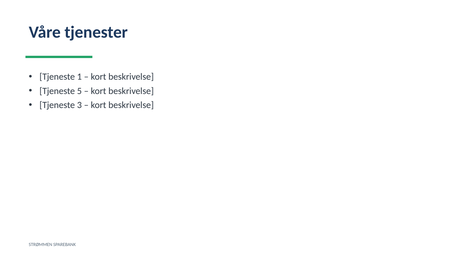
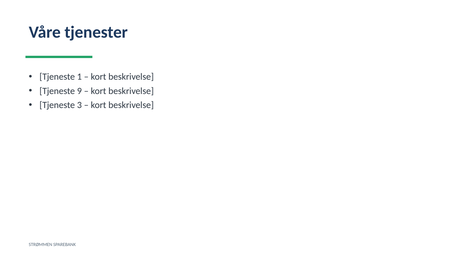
5: 5 -> 9 (79, 91)
